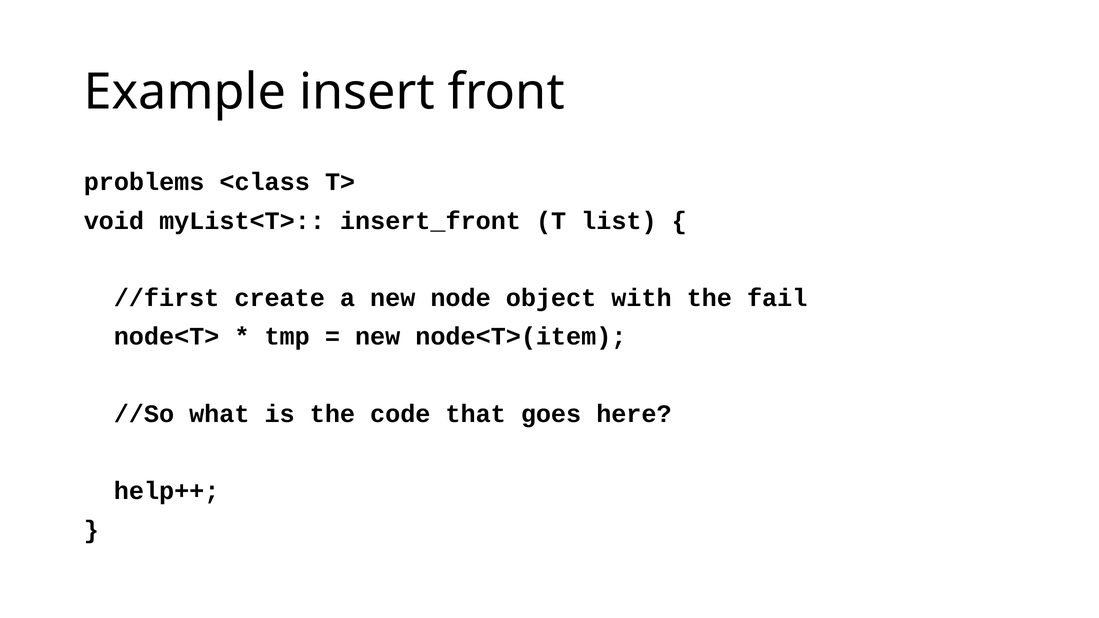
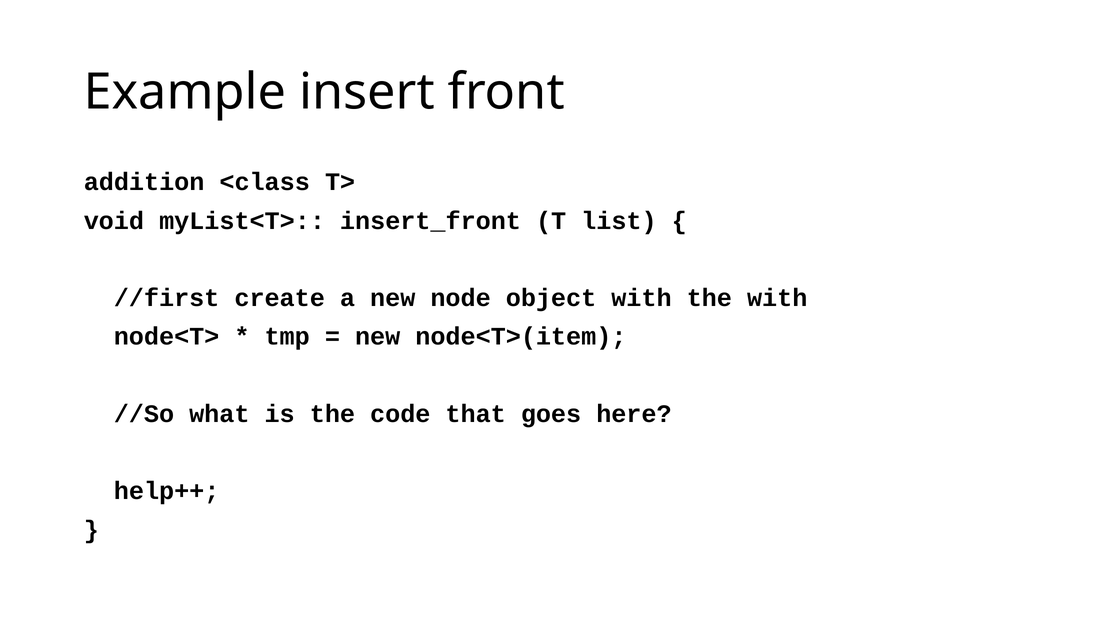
problems: problems -> addition (144, 182)
the fail: fail -> with (777, 298)
